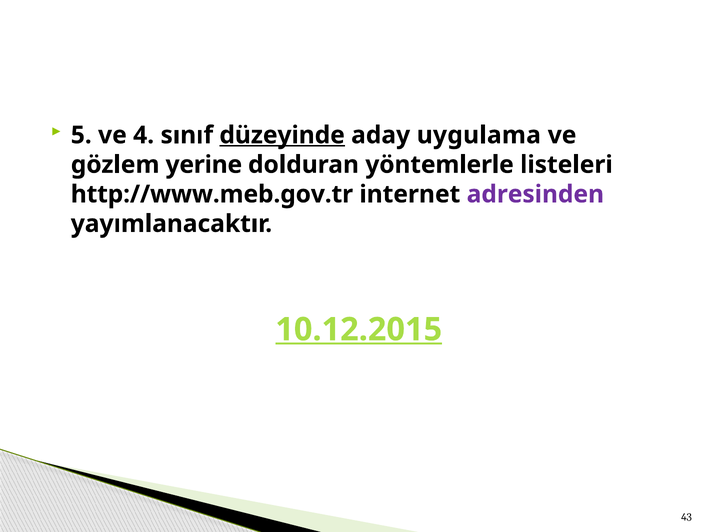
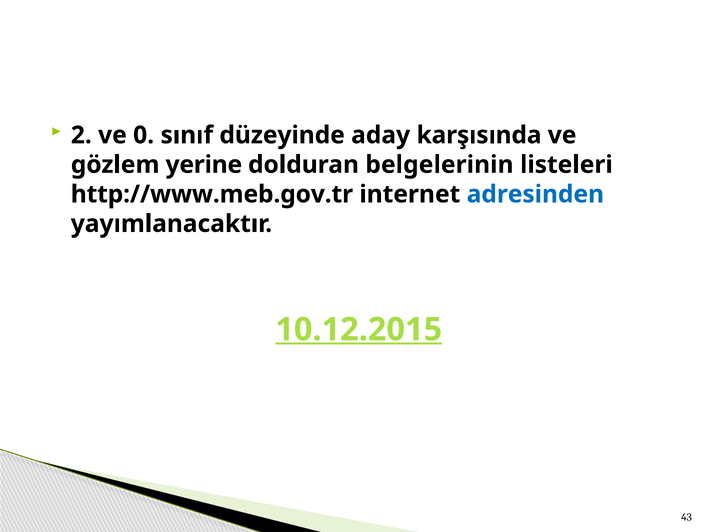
5: 5 -> 2 (81, 135)
4: 4 -> 0 (144, 135)
düzeyinde underline: present -> none (282, 135)
uygulama: uygulama -> karşısında (479, 135)
yöntemlerle: yöntemlerle -> belgelerinin (439, 165)
adresinden colour: purple -> blue (535, 194)
